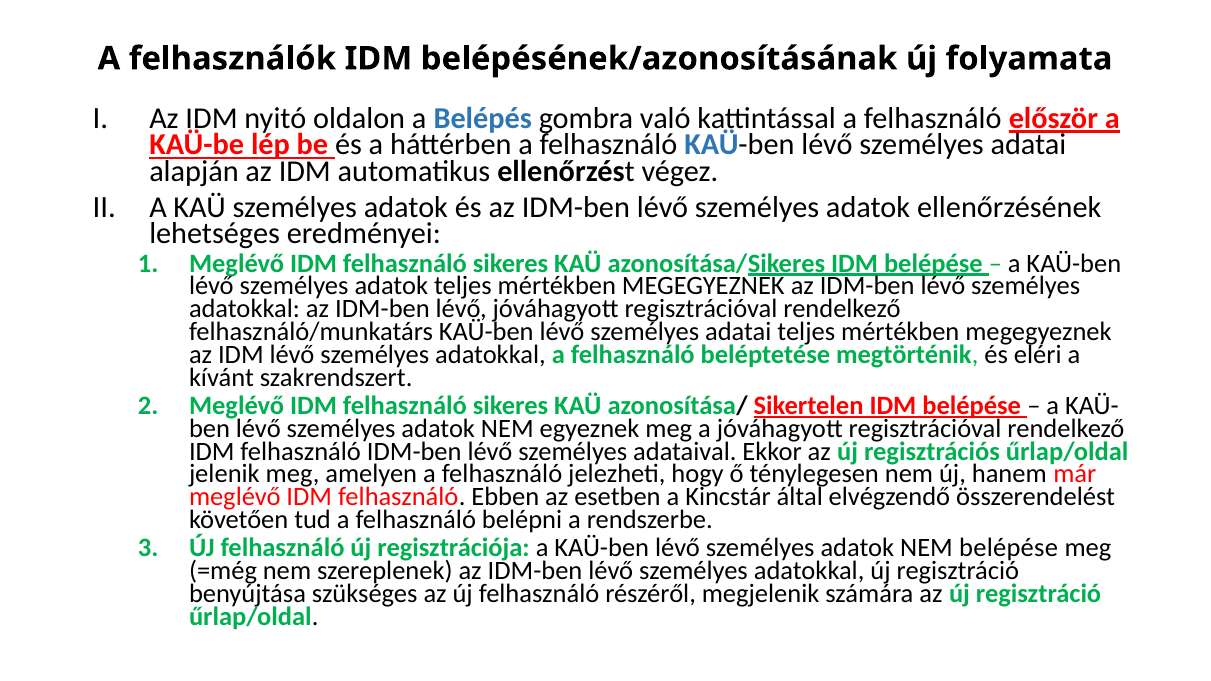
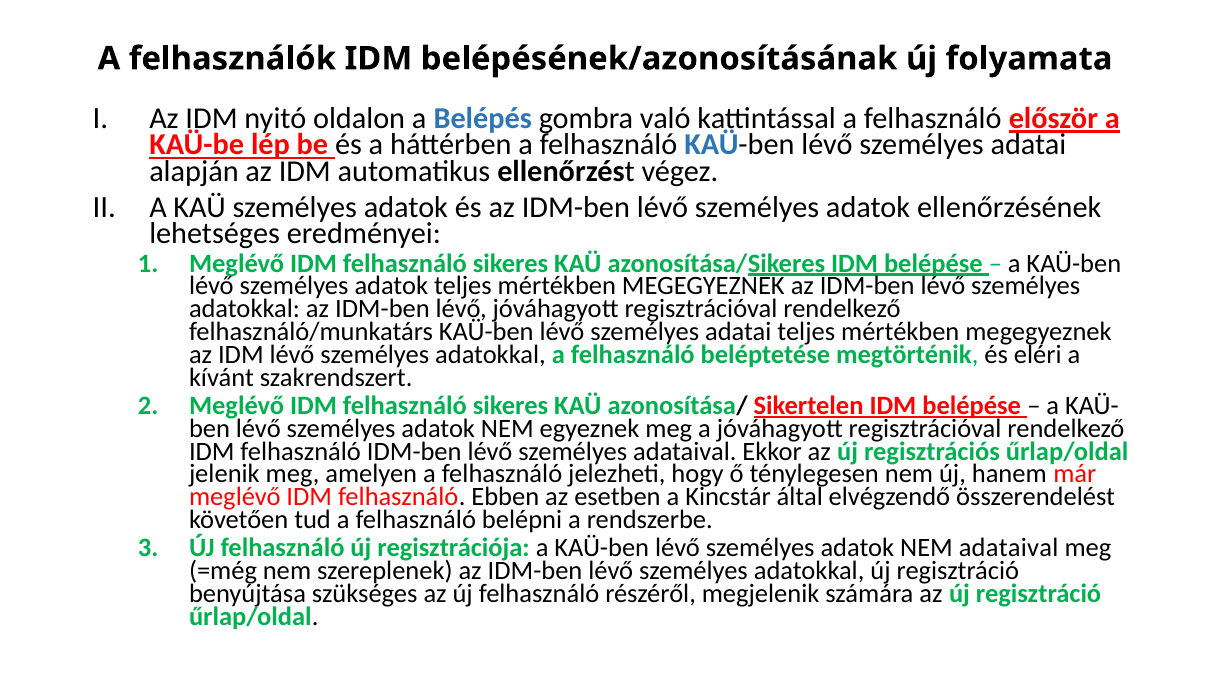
NEM belépése: belépése -> adataival (1009, 548)
